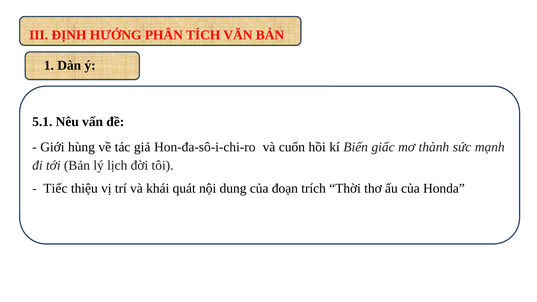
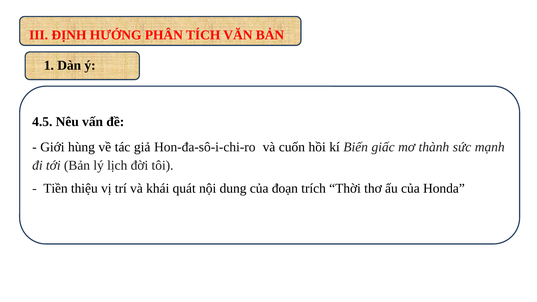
5.1: 5.1 -> 4.5 (42, 122)
Tiếc: Tiếc -> Tiền (56, 188)
